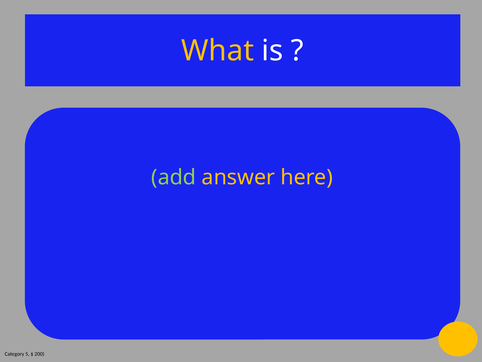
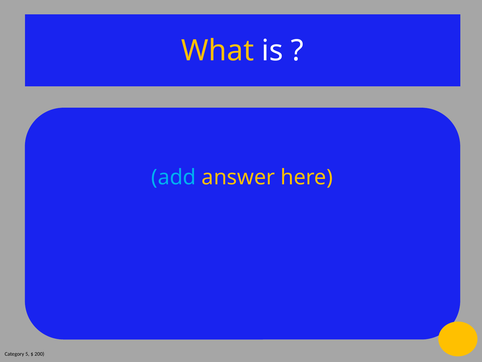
add colour: light green -> light blue (174, 177)
